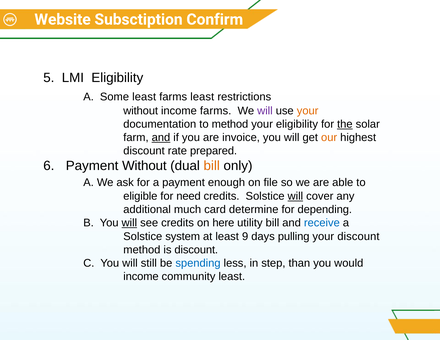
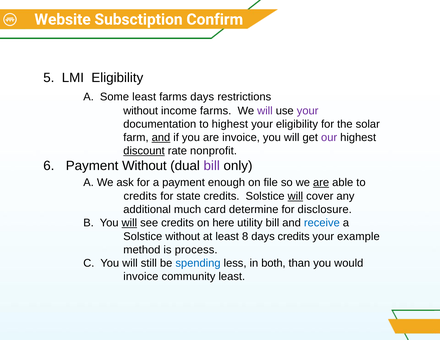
farms least: least -> days (202, 97)
your colour: orange -> purple (308, 111)
to method: method -> highest (230, 124)
the underline: present -> none (345, 124)
our colour: orange -> purple (329, 138)
discount underline: none -> present (144, 151)
prepared: prepared -> nonprofit (213, 151)
bill colour: orange -> purple (212, 166)
are underline: none -> present (321, 183)
eligible: eligible -> credits (140, 196)
need: need -> state (188, 196)
depending: depending -> disclosure (325, 210)
Solstice system: system -> without (183, 236)
9: 9 -> 8 (245, 236)
days pulling: pulling -> credits (294, 236)
your discount: discount -> example (358, 236)
is discount: discount -> process (196, 250)
step: step -> both (273, 263)
income: income -> invoice (141, 276)
